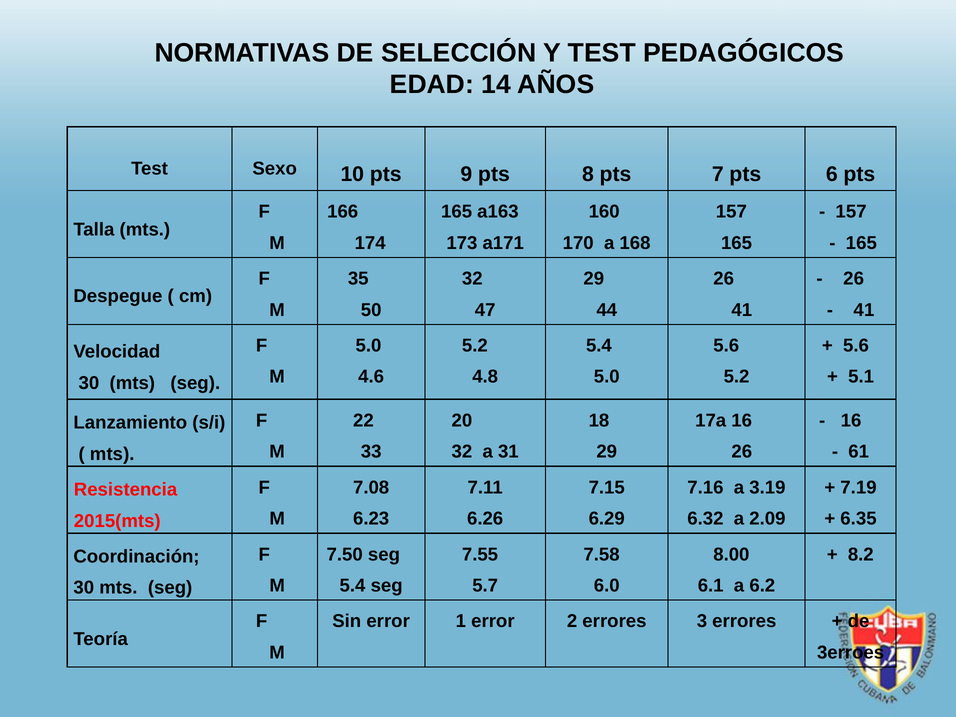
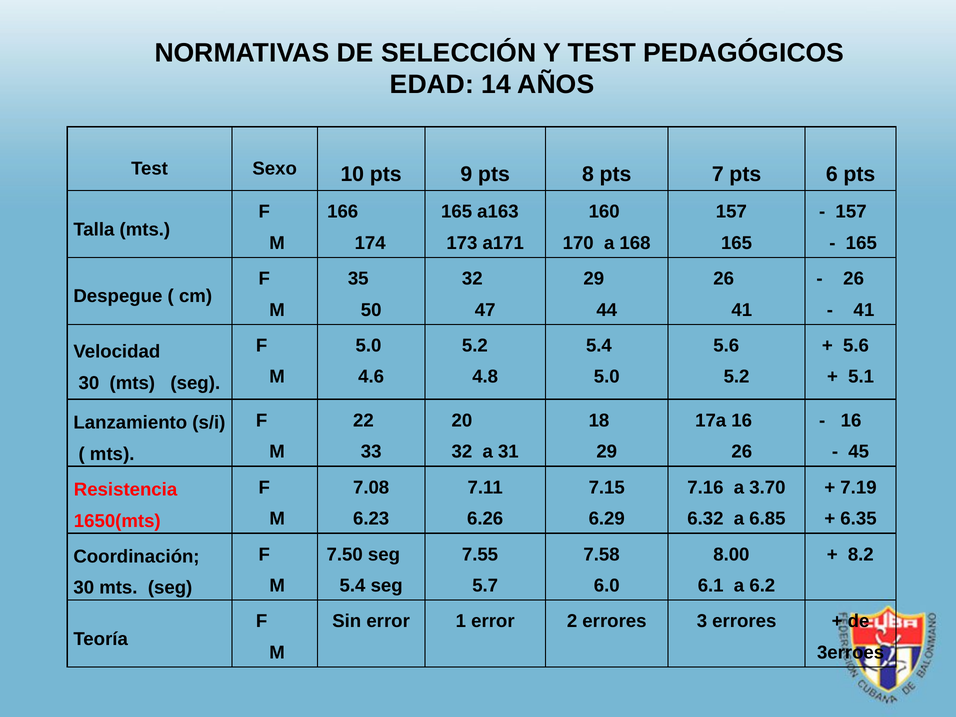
61: 61 -> 45 (859, 452)
3.19: 3.19 -> 3.70 (767, 487)
2.09: 2.09 -> 6.85 (767, 519)
2015(mts: 2015(mts -> 1650(mts (117, 521)
